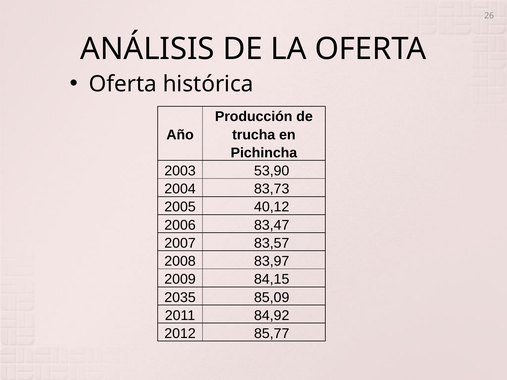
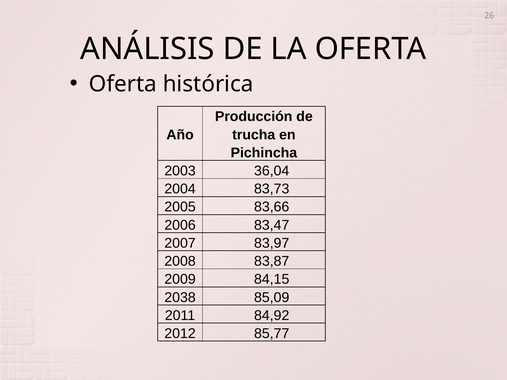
53,90: 53,90 -> 36,04 (272, 171)
40,12: 40,12 -> 83,66 (272, 207)
83,57: 83,57 -> 83,97 (272, 243)
83,97: 83,97 -> 83,87 (272, 261)
2035: 2035 -> 2038 (180, 298)
